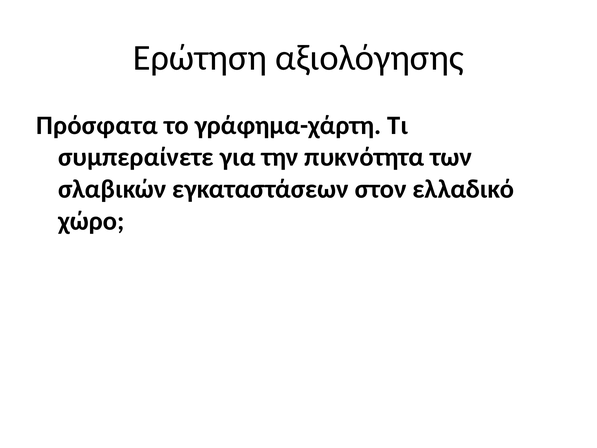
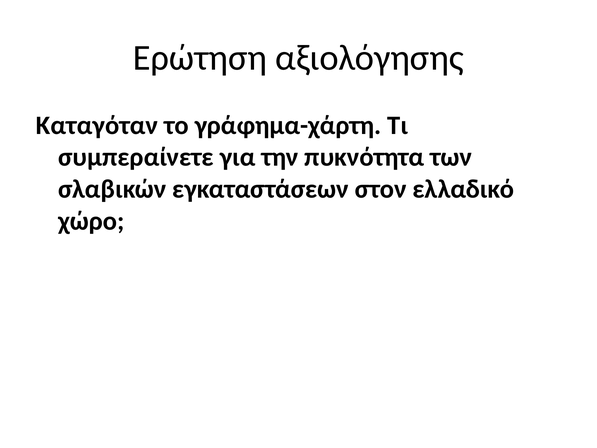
Πρόσφατα: Πρόσφατα -> Καταγόταν (97, 125)
